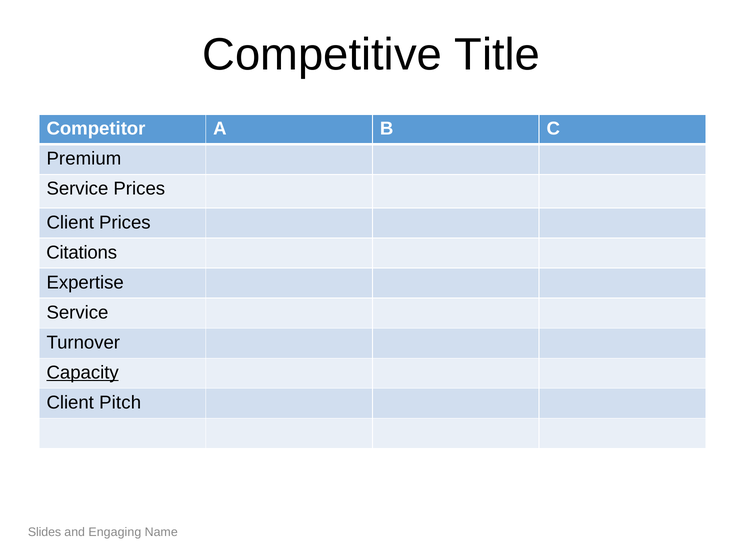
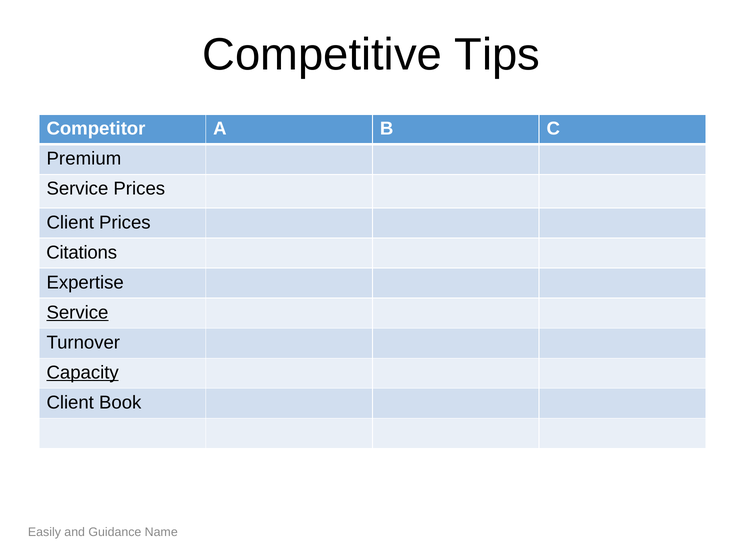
Title: Title -> Tips (497, 55)
Service underline: none -> present (77, 313)
Pitch: Pitch -> Book (120, 403)
Slides: Slides -> Easily (44, 532)
Engaging: Engaging -> Guidance (115, 532)
